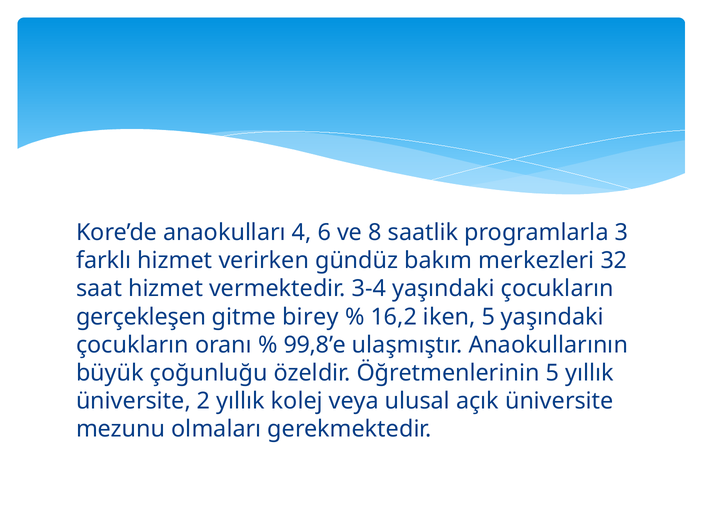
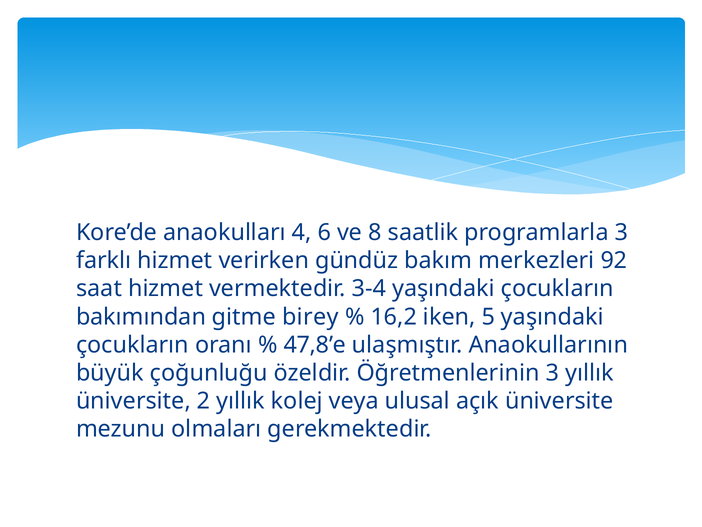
32: 32 -> 92 (614, 260)
gerçekleşen: gerçekleşen -> bakımından (141, 317)
99,8’e: 99,8’e -> 47,8’e (315, 345)
Öğretmenlerinin 5: 5 -> 3 (552, 373)
